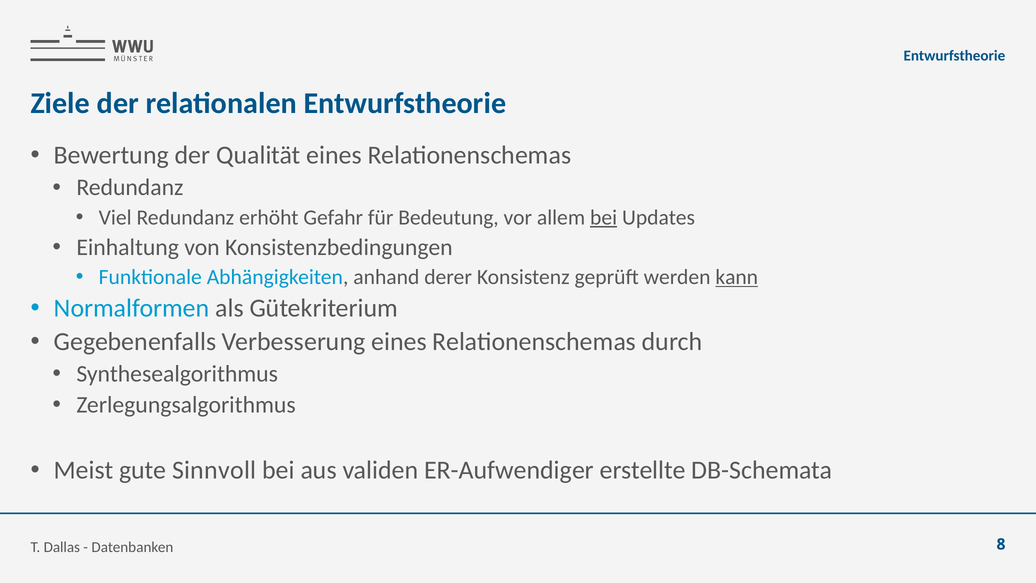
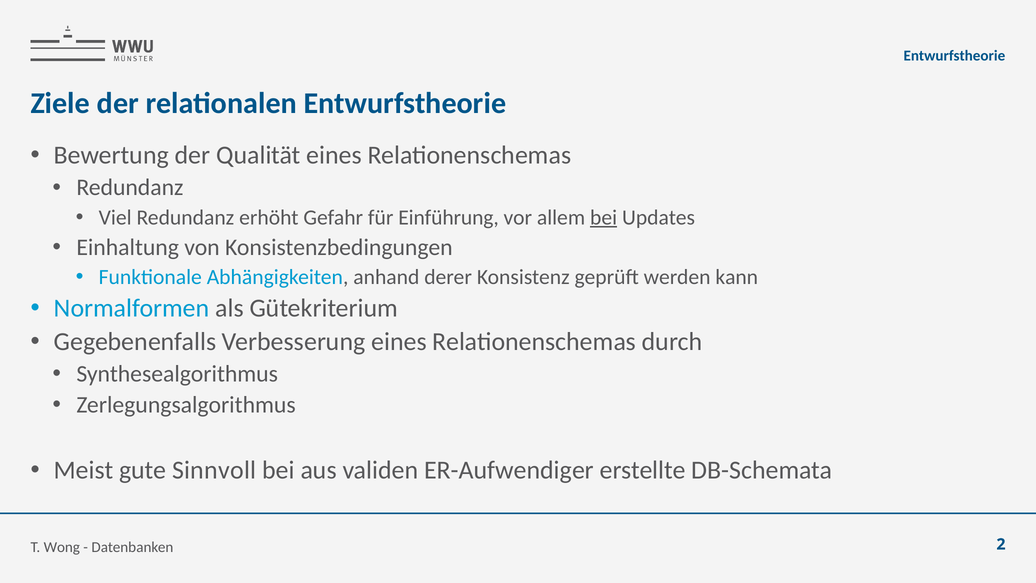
Bedeutung: Bedeutung -> Einführung (449, 217)
kann underline: present -> none (737, 277)
Dallas: Dallas -> Wong (62, 547)
8: 8 -> 2 (1001, 544)
